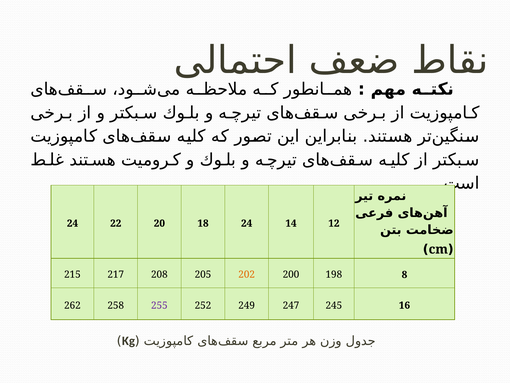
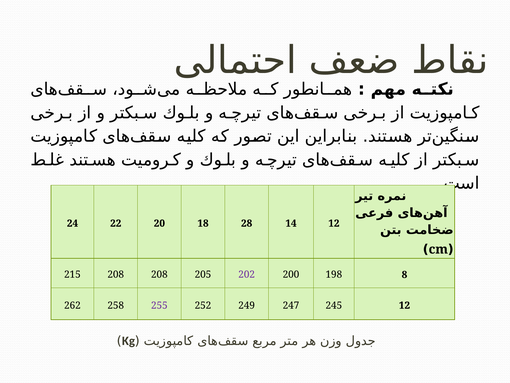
18 24: 24 -> 28 (247, 223)
215 217: 217 -> 208 (116, 274)
202 colour: orange -> purple (247, 274)
245 16: 16 -> 12 (404, 305)
